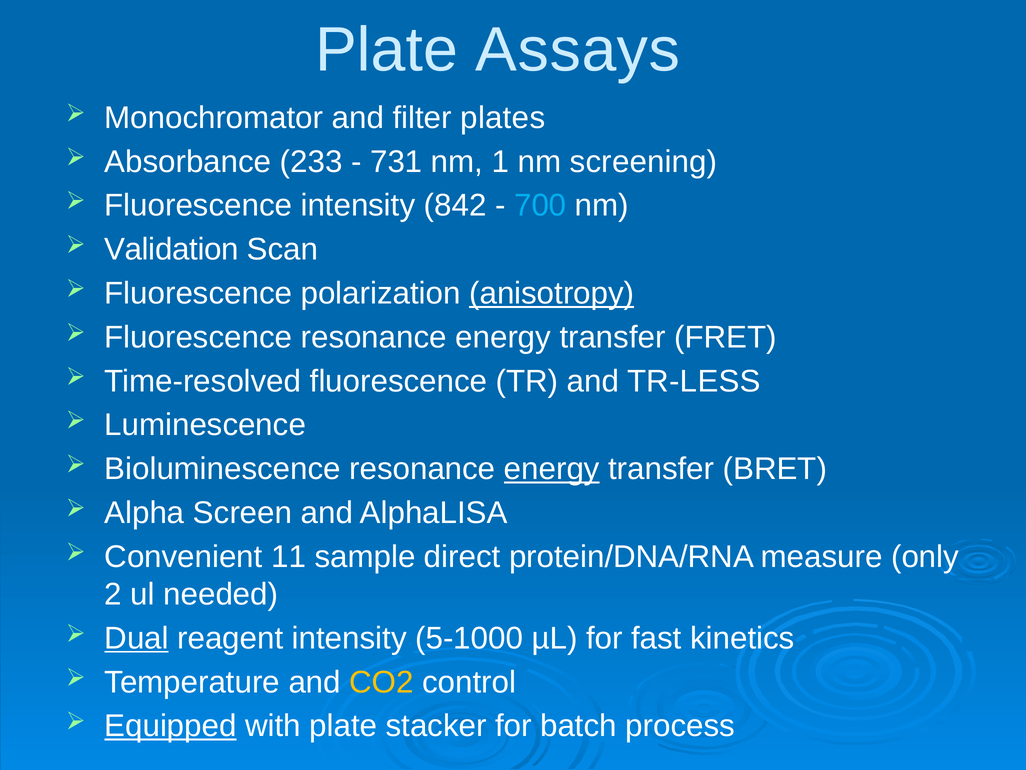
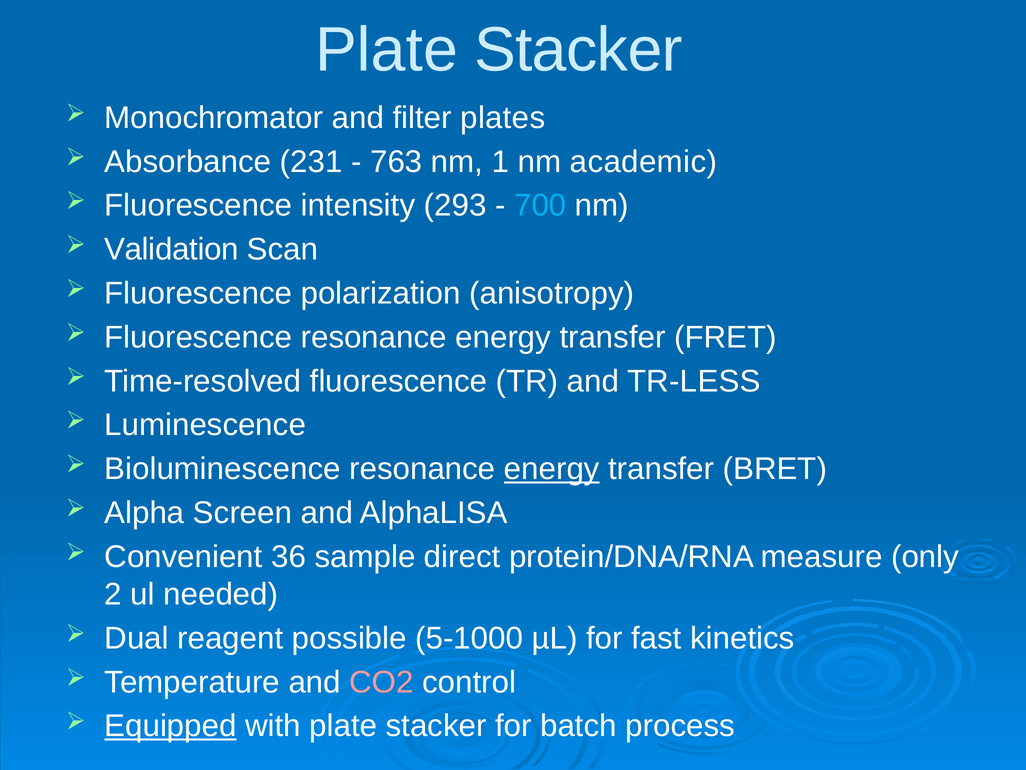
Assays: Assays -> Stacker (578, 50)
233: 233 -> 231 (311, 162)
731: 731 -> 763 (396, 162)
screening: screening -> academic (644, 162)
842: 842 -> 293 (455, 205)
anisotropy underline: present -> none (552, 293)
11: 11 -> 36 (289, 556)
Dual underline: present -> none (137, 638)
reagent intensity: intensity -> possible (349, 638)
CO2 colour: yellow -> pink (382, 682)
